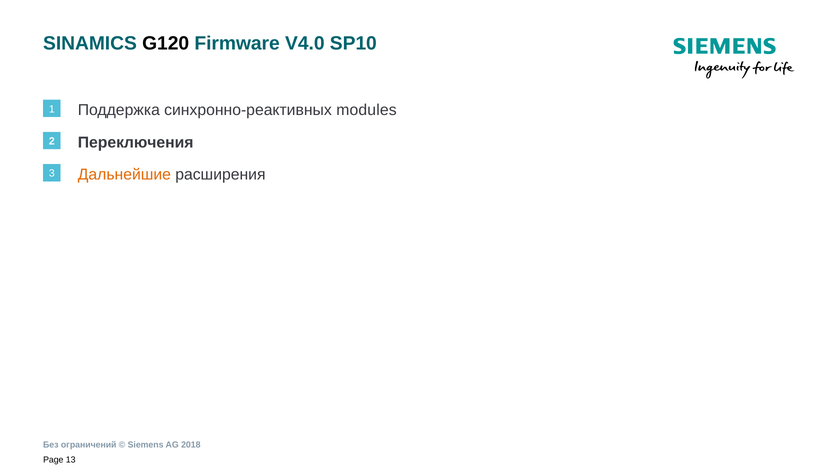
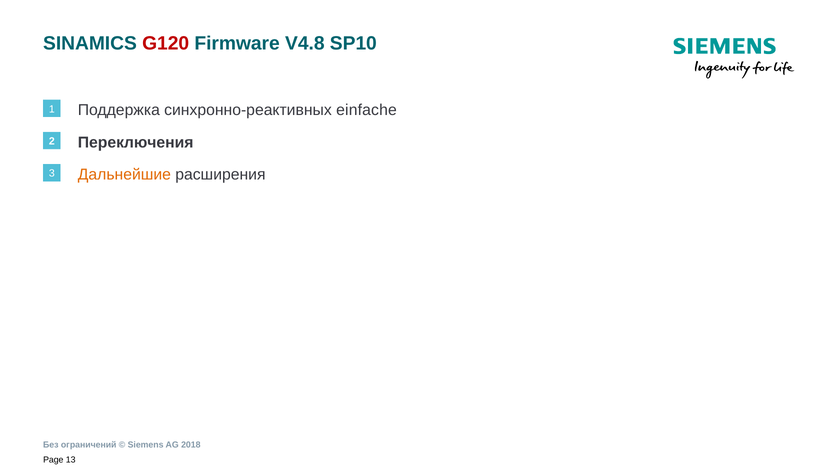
G120 colour: black -> red (166, 43)
V4.0: V4.0 -> V4.8 (305, 43)
modules: modules -> einfache (366, 110)
